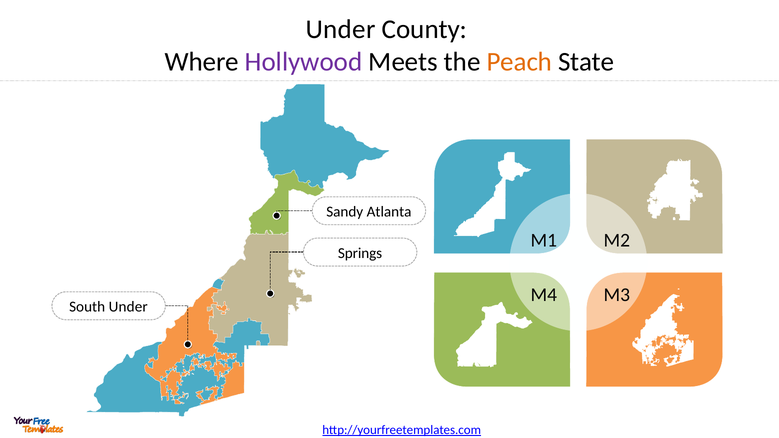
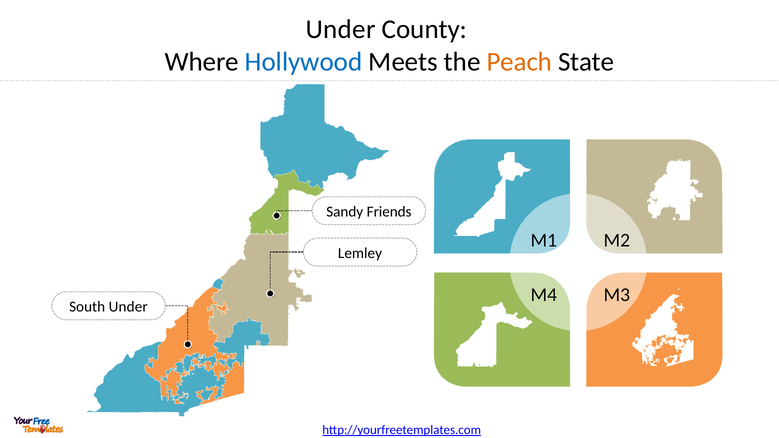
Hollywood colour: purple -> blue (304, 62)
Atlanta: Atlanta -> Friends (389, 212)
Springs: Springs -> Lemley (360, 253)
